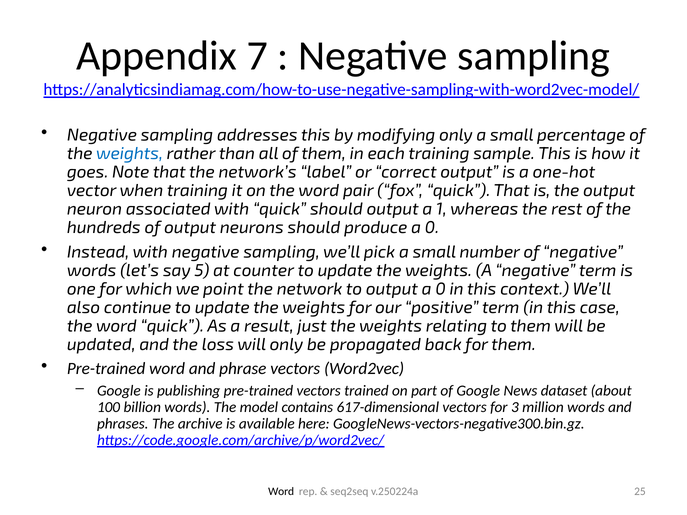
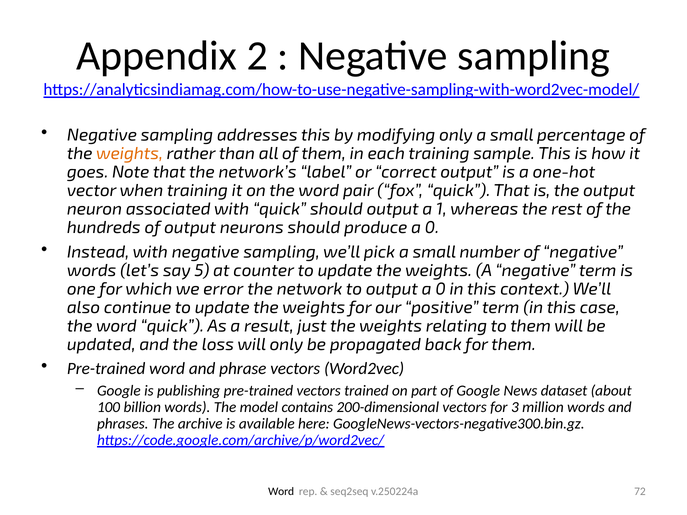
7: 7 -> 2 (257, 56)
weights colour: blue -> orange (129, 154)
point: point -> error (223, 289)
617-dimensional: 617-dimensional -> 200-dimensional (388, 407)
25: 25 -> 72 (640, 492)
